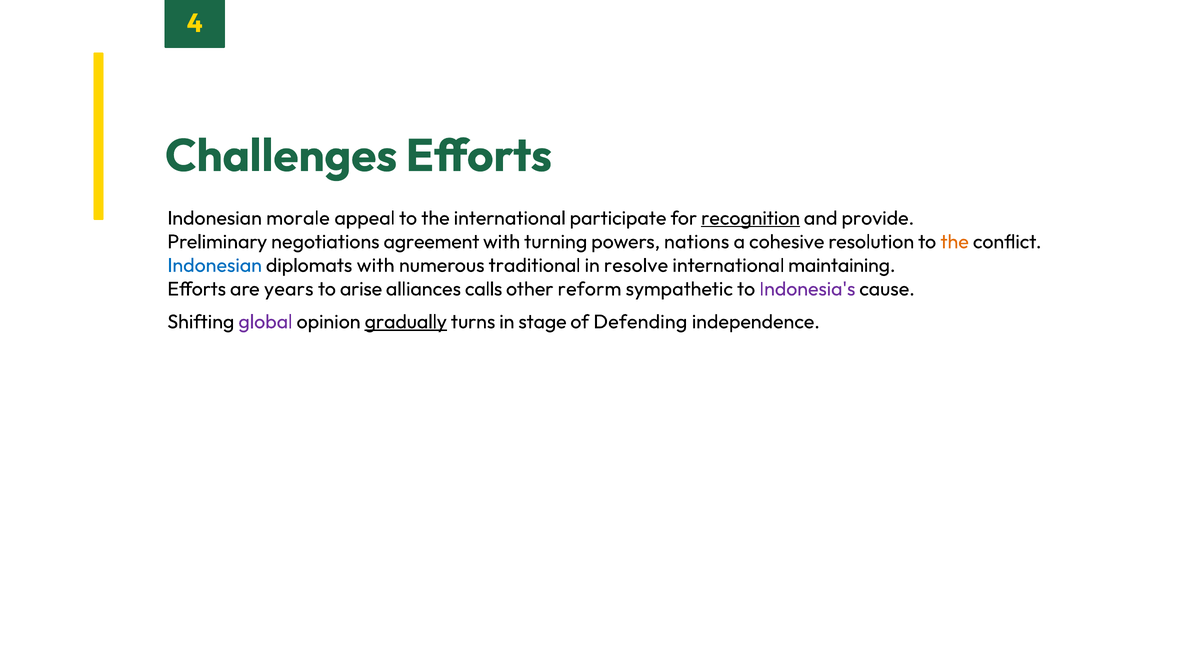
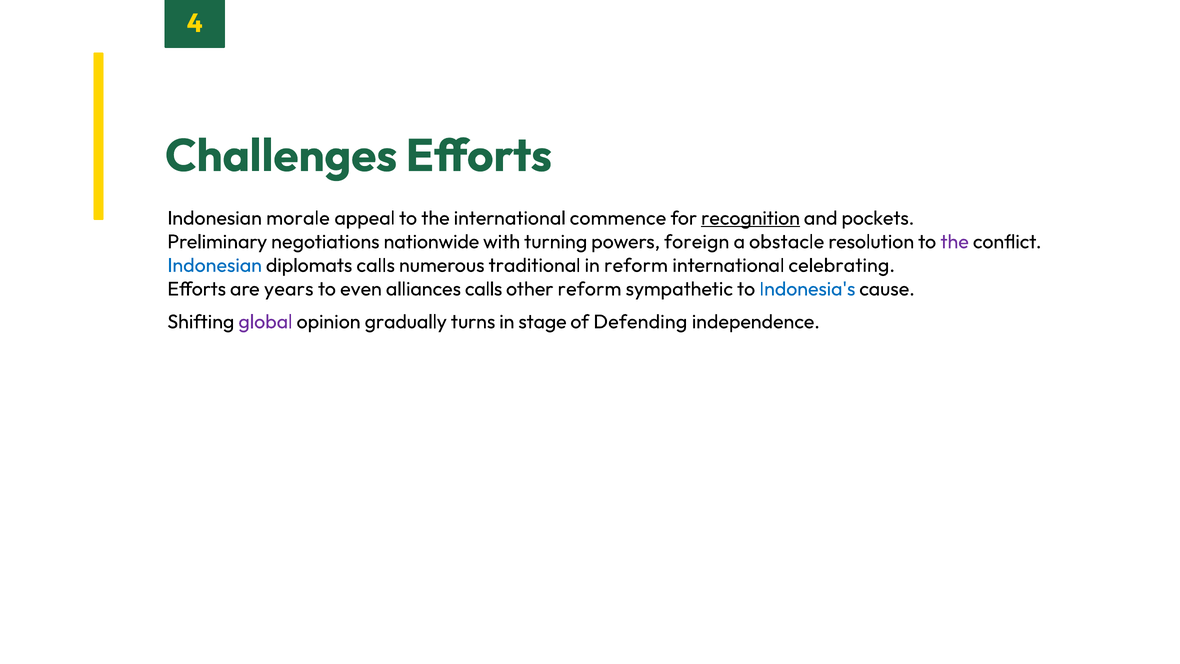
participate: participate -> commence (618, 218)
provide: provide -> pockets (878, 218)
agreement: agreement -> nationwide (431, 242)
nations: nations -> foreign (697, 242)
cohesive: cohesive -> obstacle (787, 242)
the colour: orange -> purple (955, 242)
diplomats with: with -> calls (376, 265)
in resolve: resolve -> reform (636, 265)
maintaining: maintaining -> celebrating (842, 265)
arise: arise -> even (361, 289)
Indonesia's colour: purple -> blue (807, 289)
gradually underline: present -> none (406, 322)
